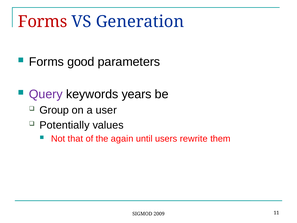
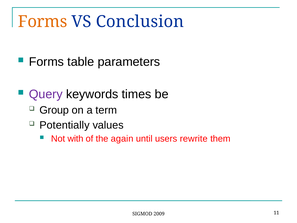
Forms colour: red -> orange (43, 22)
Generation: Generation -> Conclusion (140, 22)
good: good -> table (81, 62)
years: years -> times (137, 94)
user: user -> term (106, 110)
that: that -> with (75, 139)
